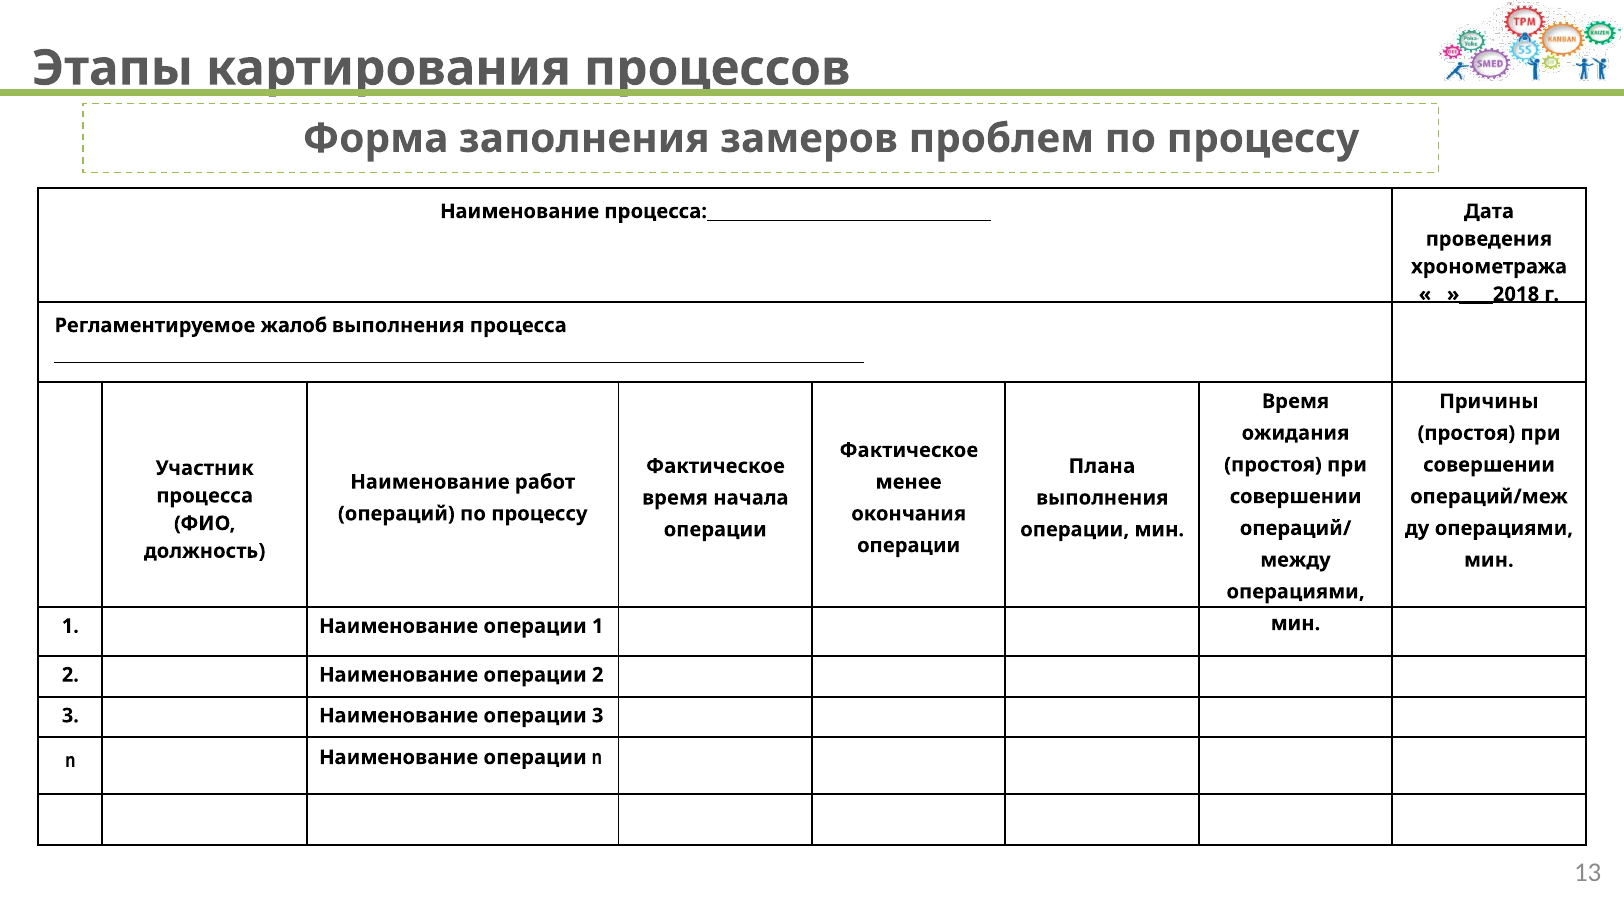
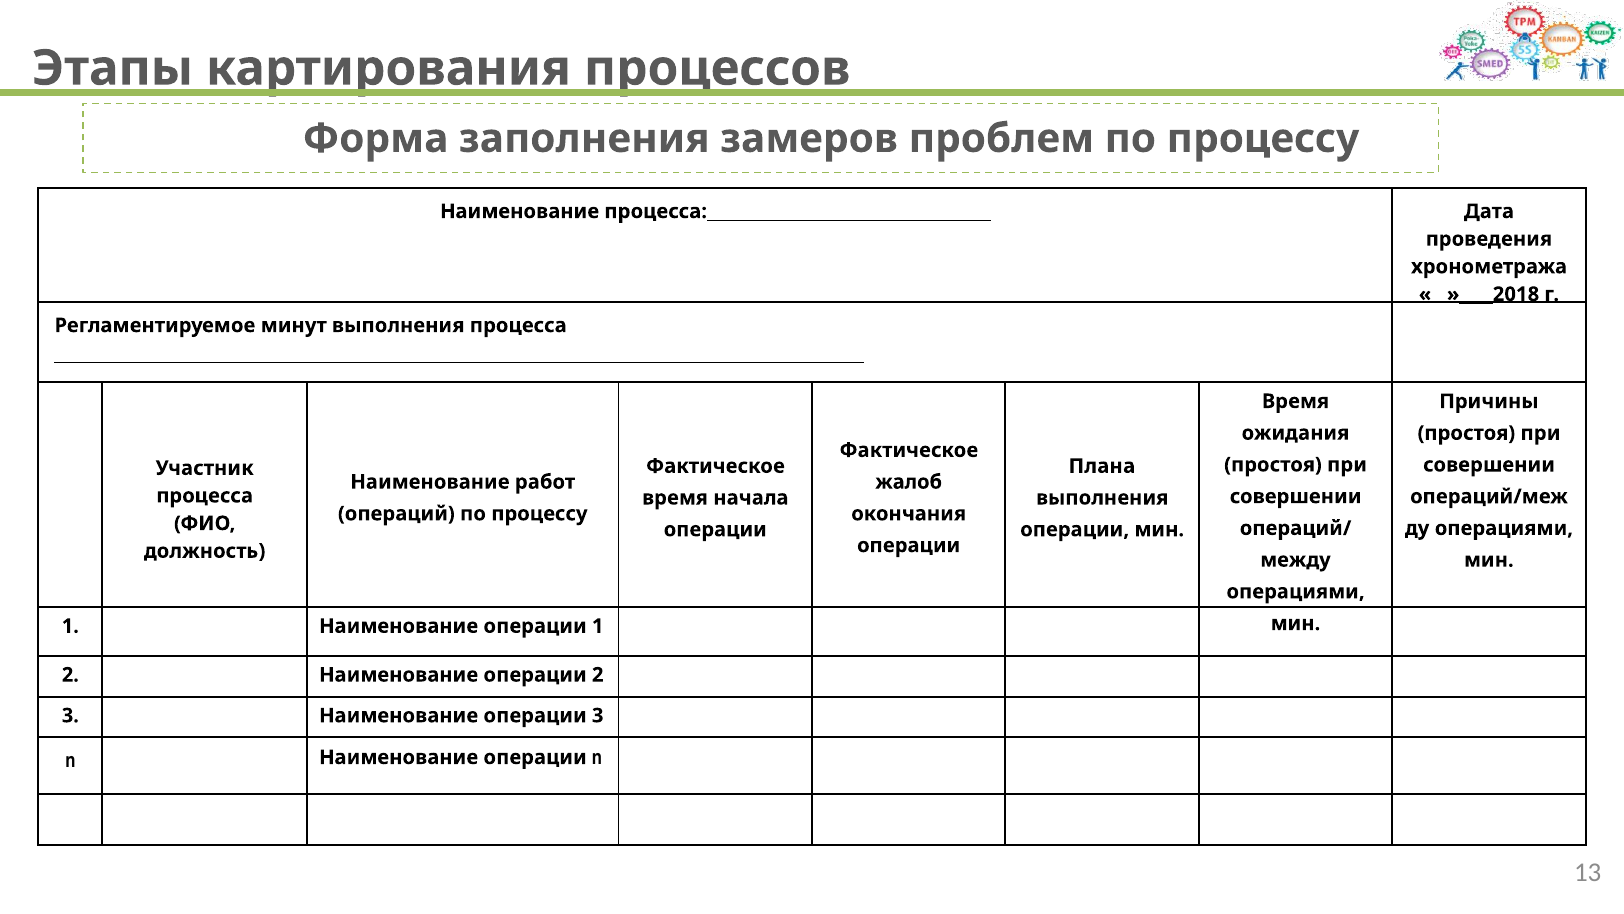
жалоб: жалоб -> минут (294, 325)
менее: менее -> жалоб (909, 482)
